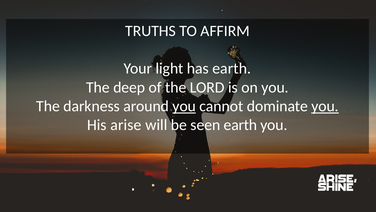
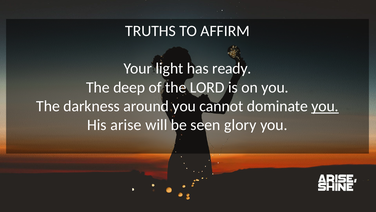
has earth: earth -> ready (232, 68)
you underline: present -> none (184, 106)
seen earth: earth -> glory (240, 125)
